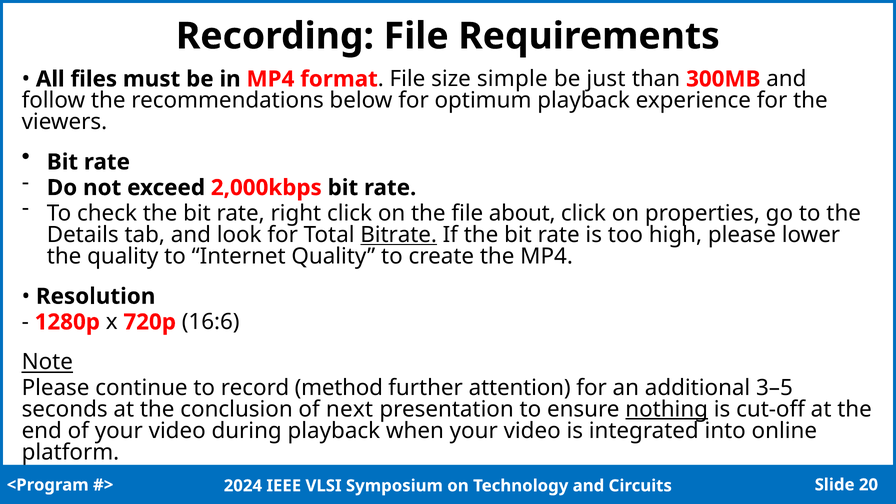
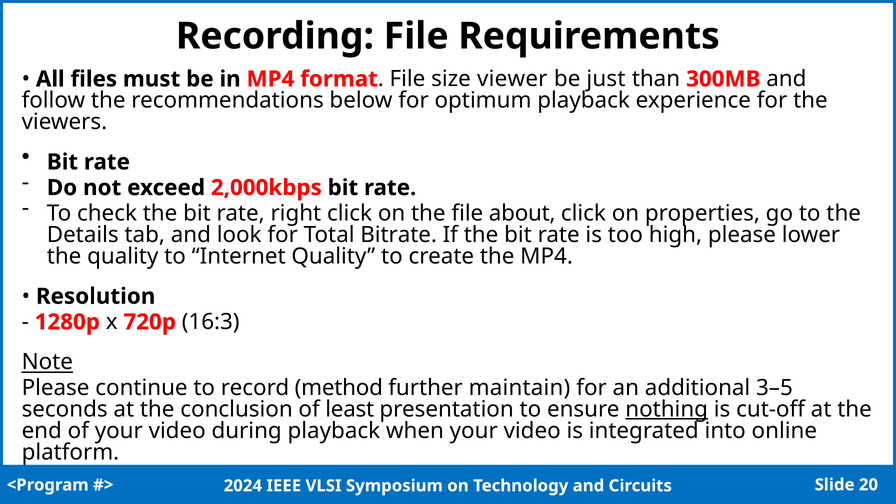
simple: simple -> viewer (512, 79)
Bitrate underline: present -> none (399, 235)
16:6: 16:6 -> 16:3 (211, 322)
attention: attention -> maintain (520, 388)
next: next -> least (350, 409)
